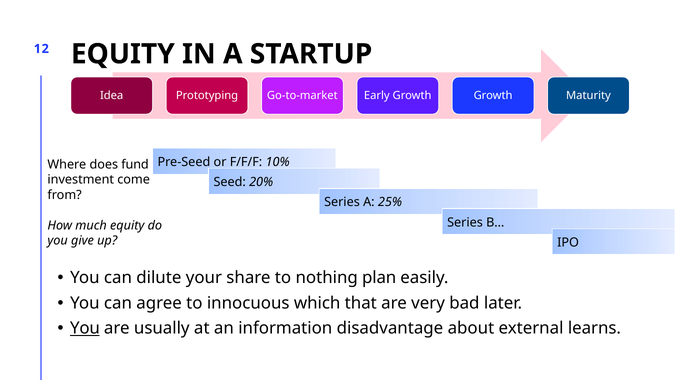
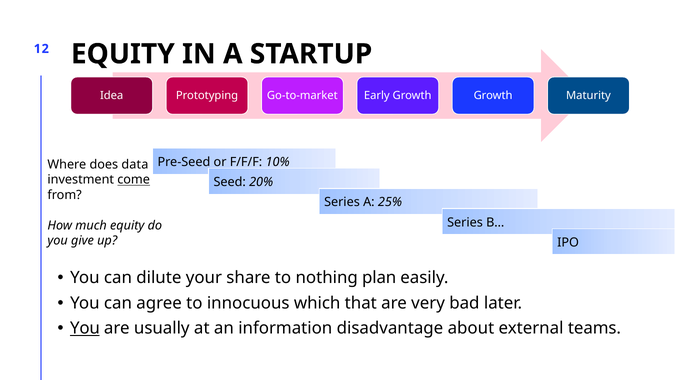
fund: fund -> data (135, 164)
come underline: none -> present (134, 180)
learns: learns -> teams (594, 328)
